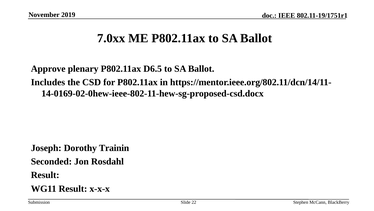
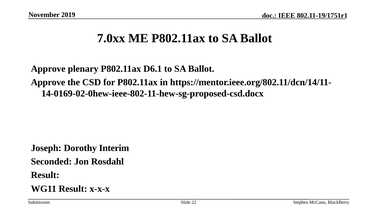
D6.5: D6.5 -> D6.1 (153, 68)
Includes: Includes -> Approve (48, 82)
Trainin: Trainin -> Interim (114, 147)
